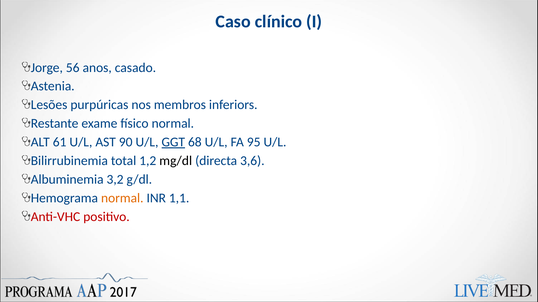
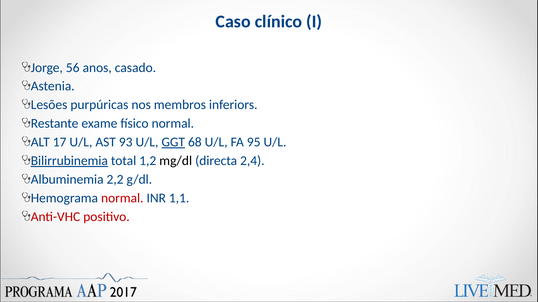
61: 61 -> 17 (60, 142)
90: 90 -> 93 (126, 142)
Bilirrubinemia underline: none -> present (69, 161)
3,6: 3,6 -> 2,4 (252, 161)
3,2: 3,2 -> 2,2 (115, 180)
normal colour: orange -> red (122, 198)
